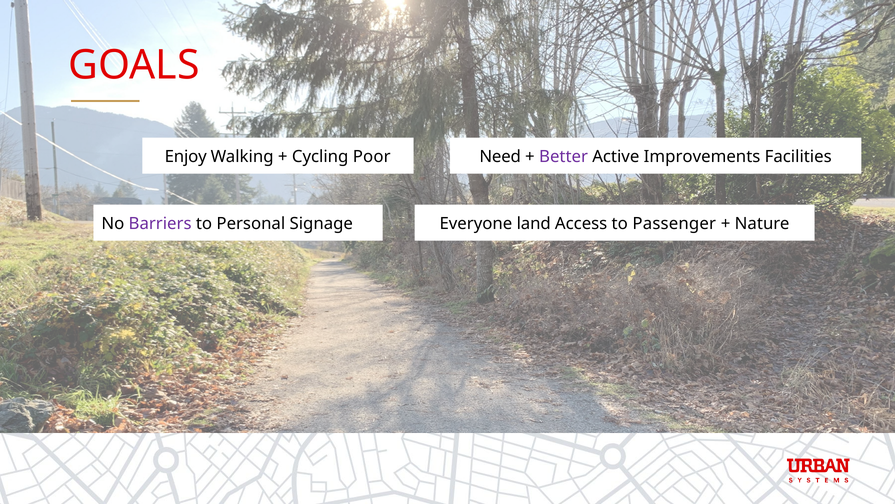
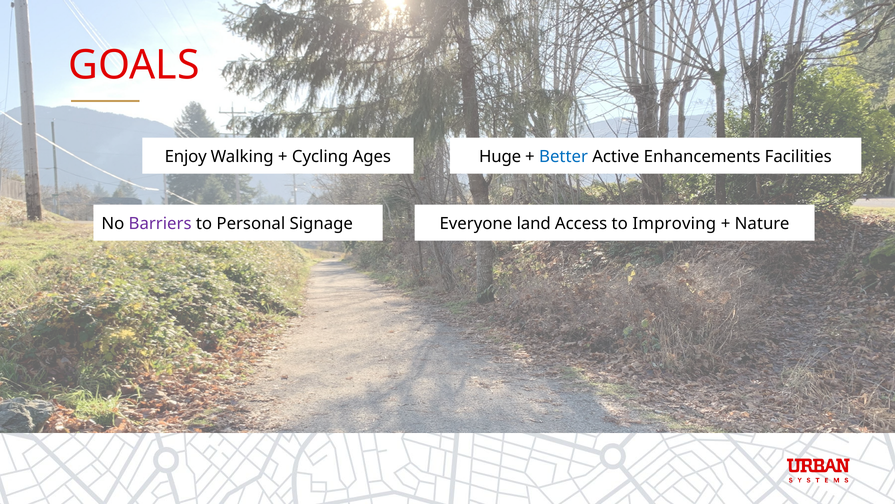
Poor: Poor -> Ages (372, 157)
Need: Need -> Huge (500, 157)
Better colour: purple -> blue (564, 157)
Improvements: Improvements -> Enhancements (702, 157)
Passenger: Passenger -> Improving (674, 224)
